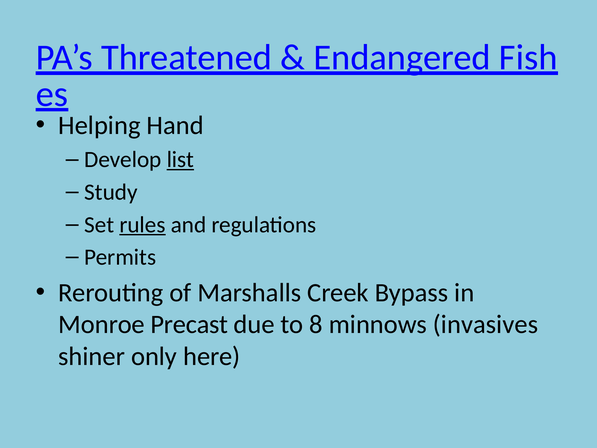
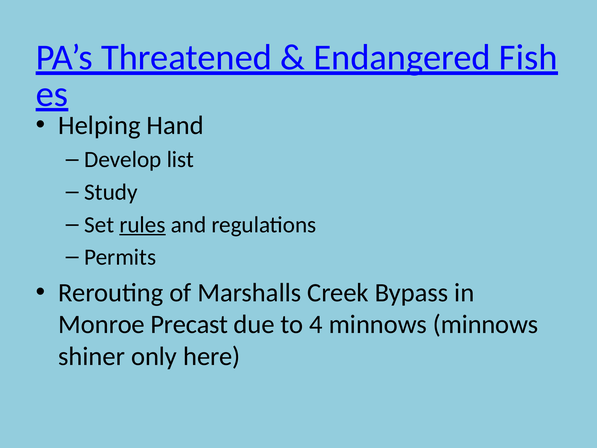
list underline: present -> none (180, 160)
8: 8 -> 4 (316, 324)
minnows invasives: invasives -> minnows (486, 324)
